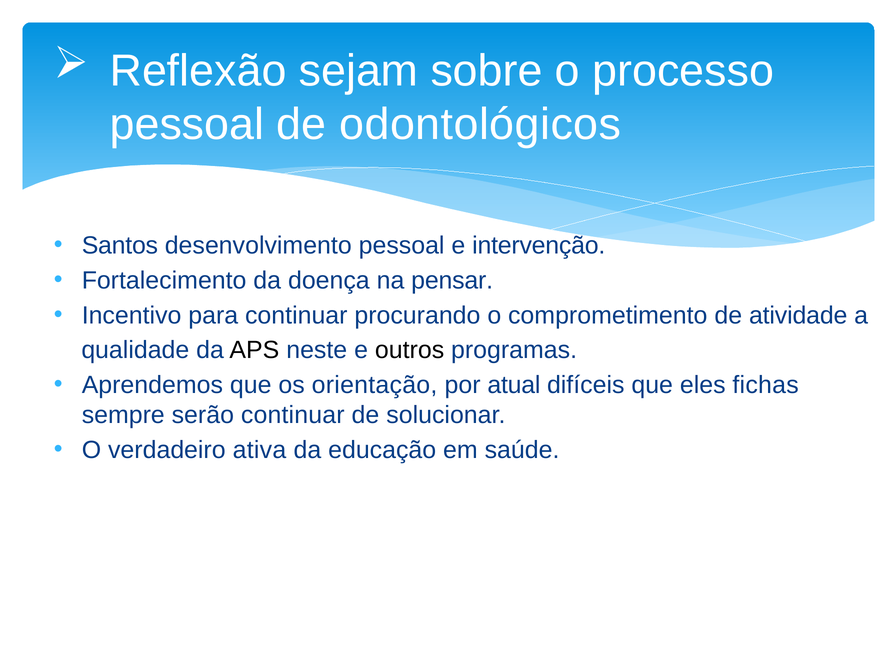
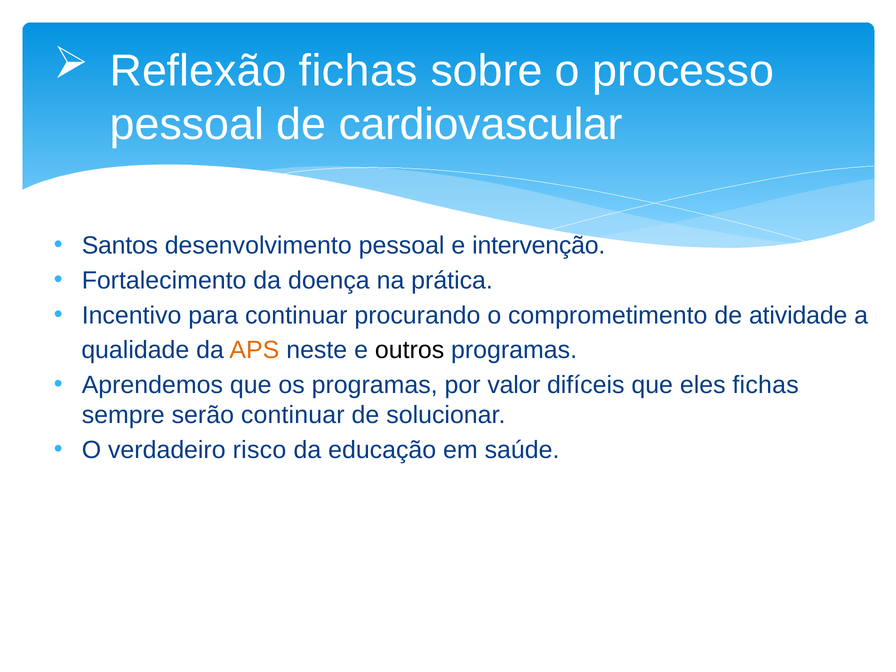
Reflexão sejam: sejam -> fichas (358, 71)
odontológicos: odontológicos -> cardiovascular (481, 125)
pensar: pensar -> prática (452, 280)
APS colour: black -> orange (254, 350)
os orientação: orientação -> programas (375, 385)
atual: atual -> valor (514, 385)
ativa: ativa -> risco (259, 450)
